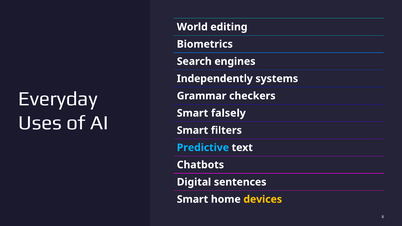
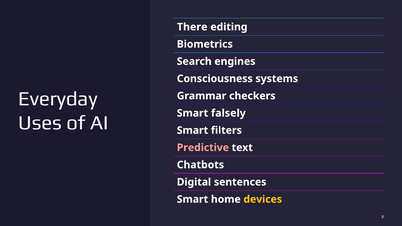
World: World -> There (192, 27)
Independently: Independently -> Consciousness (215, 79)
Predictive colour: light blue -> pink (203, 148)
